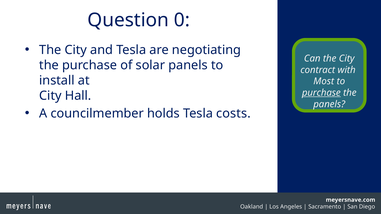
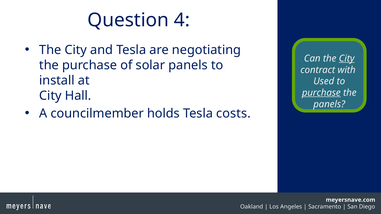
0: 0 -> 4 (182, 20)
City underline: none -> present (347, 59)
Most: Most -> Used (324, 81)
